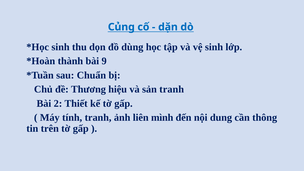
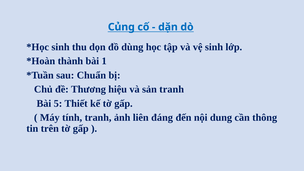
9: 9 -> 1 (104, 61)
2: 2 -> 5 (58, 103)
mình: mình -> đáng (162, 118)
